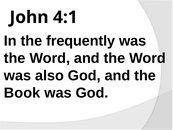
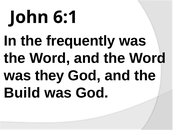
4:1: 4:1 -> 6:1 (65, 17)
also: also -> they (50, 75)
Book: Book -> Build (22, 93)
